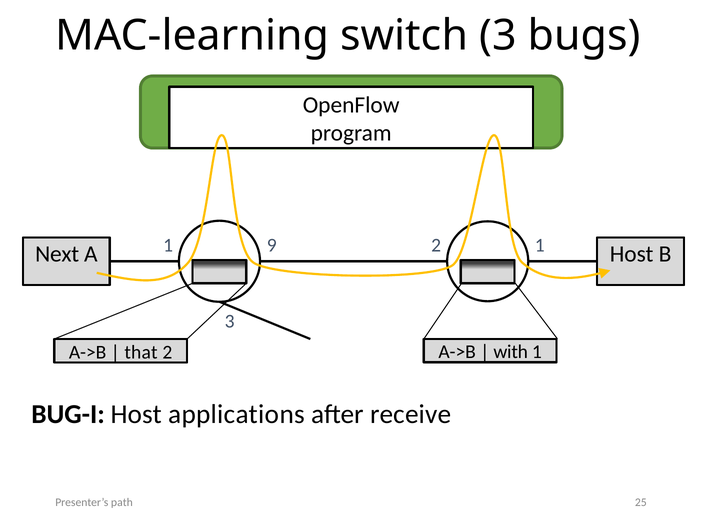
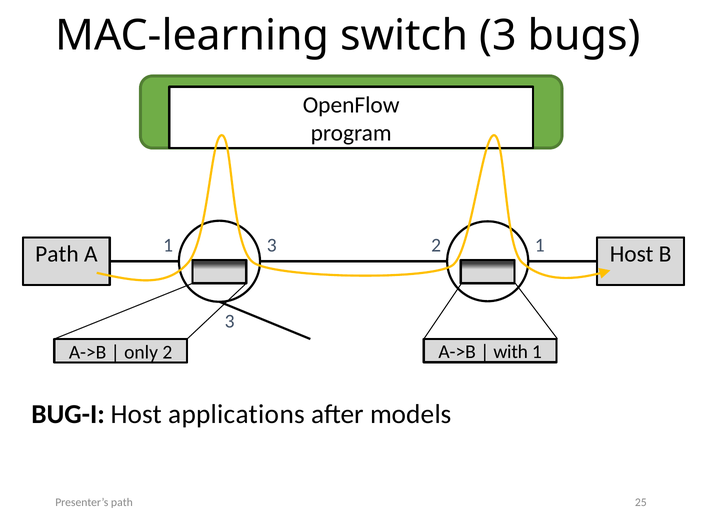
1 9: 9 -> 3 (272, 246)
Next: Next -> Path (57, 255)
that: that -> only (141, 352)
receive: receive -> models (411, 414)
